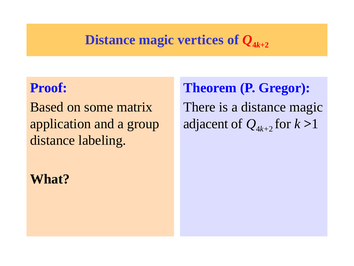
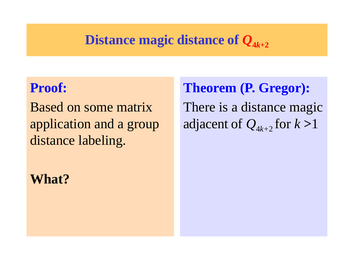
magic vertices: vertices -> distance (201, 40)
